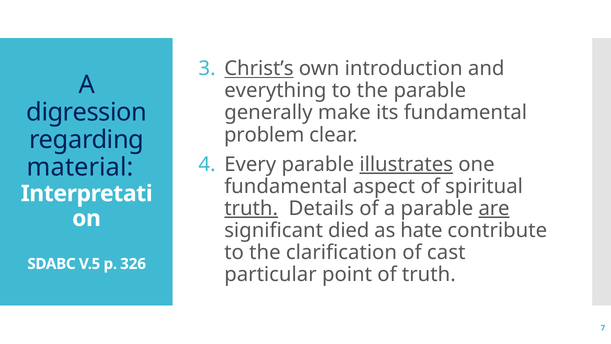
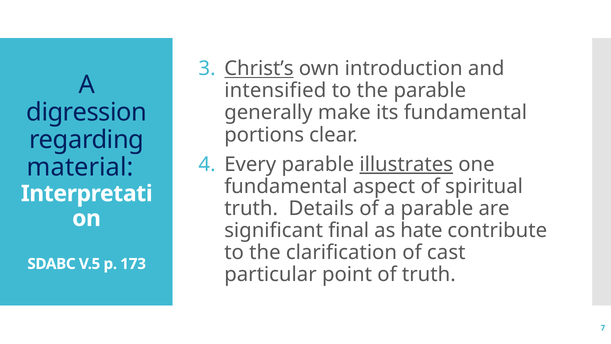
everything: everything -> intensified (275, 91)
problem: problem -> portions (264, 135)
truth underline: present -> none (251, 208)
are underline: present -> none (494, 208)
died: died -> final (349, 230)
326: 326 -> 173 (133, 264)
